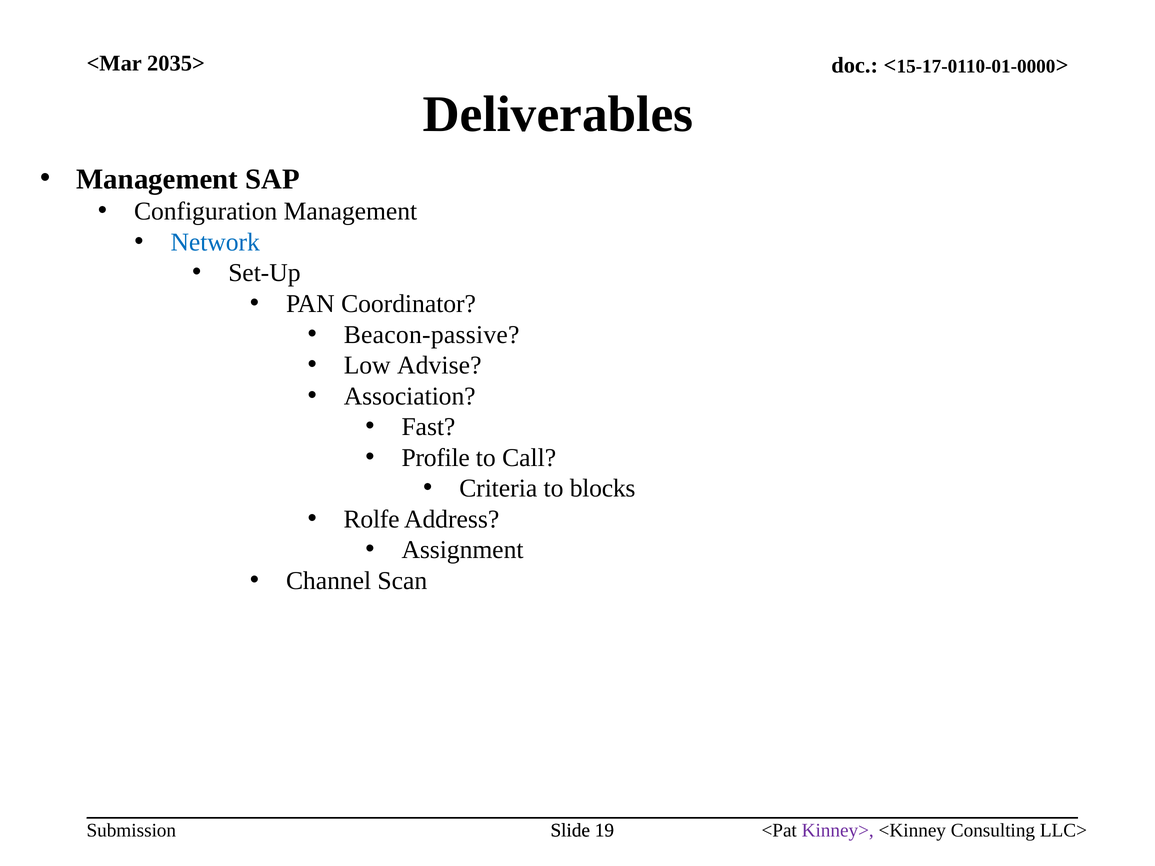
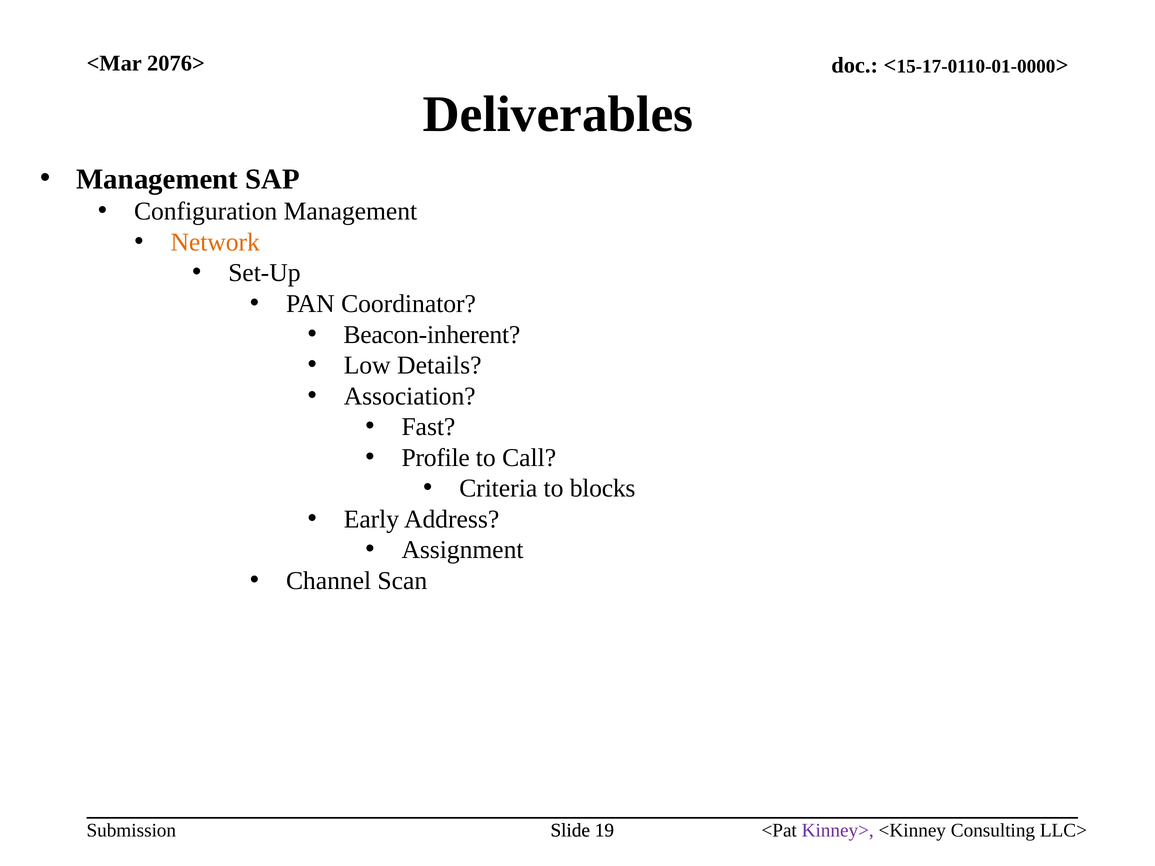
2035>: 2035> -> 2076> (176, 63)
Network colour: blue -> orange (215, 242)
Beacon-passive: Beacon-passive -> Beacon-inherent (432, 335)
Advise: Advise -> Details (439, 365)
Rolfe: Rolfe -> Early (371, 519)
